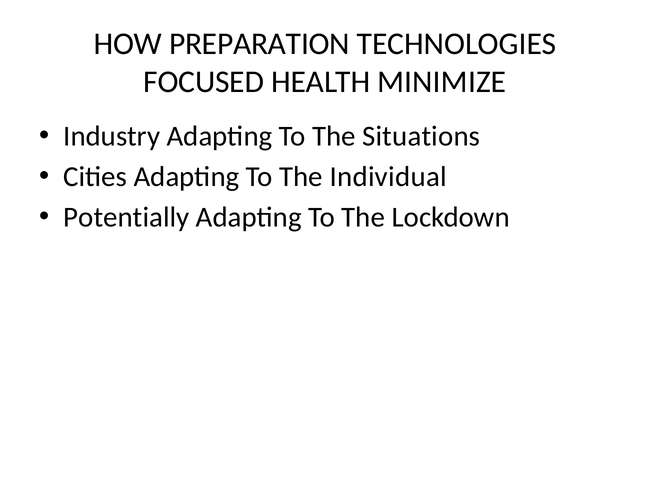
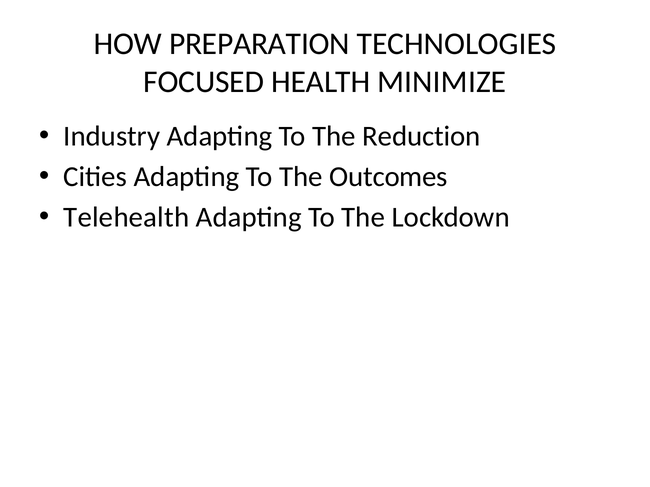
Situations: Situations -> Reduction (421, 136)
Individual: Individual -> Outcomes (389, 177)
Potentially: Potentially -> Telehealth (126, 217)
